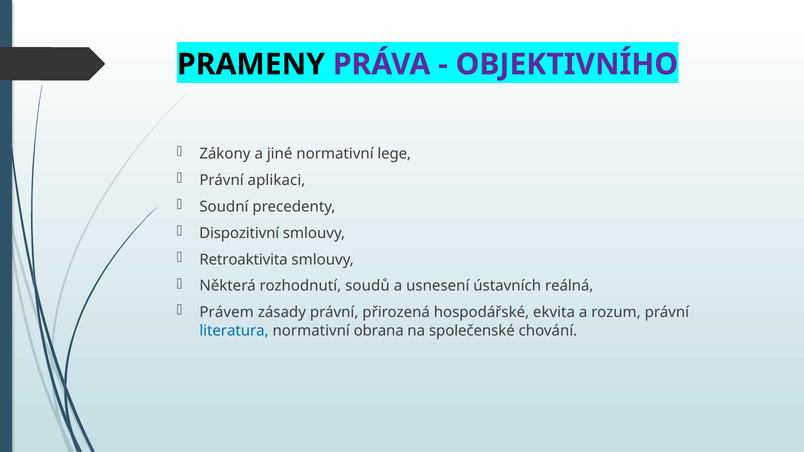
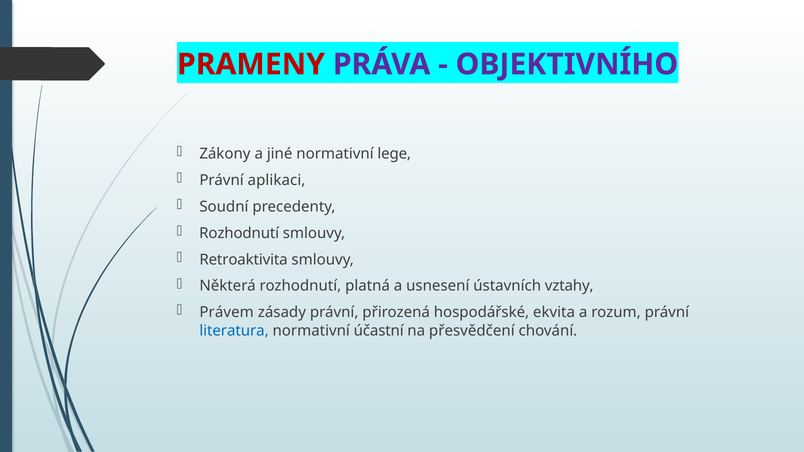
PRAMENY colour: black -> red (251, 64)
Dispozitivní: Dispozitivní -> Rozhodnutí (239, 233)
soudů: soudů -> platná (368, 286)
reálná: reálná -> vztahy (569, 286)
obrana: obrana -> účastní (379, 331)
společenské: společenské -> přesvědčení (472, 331)
